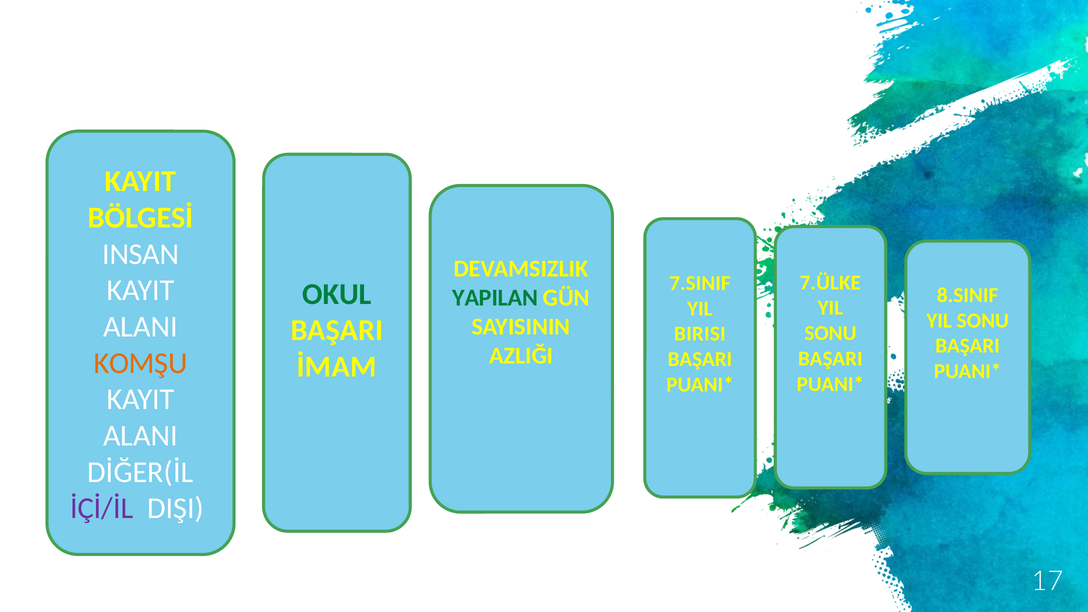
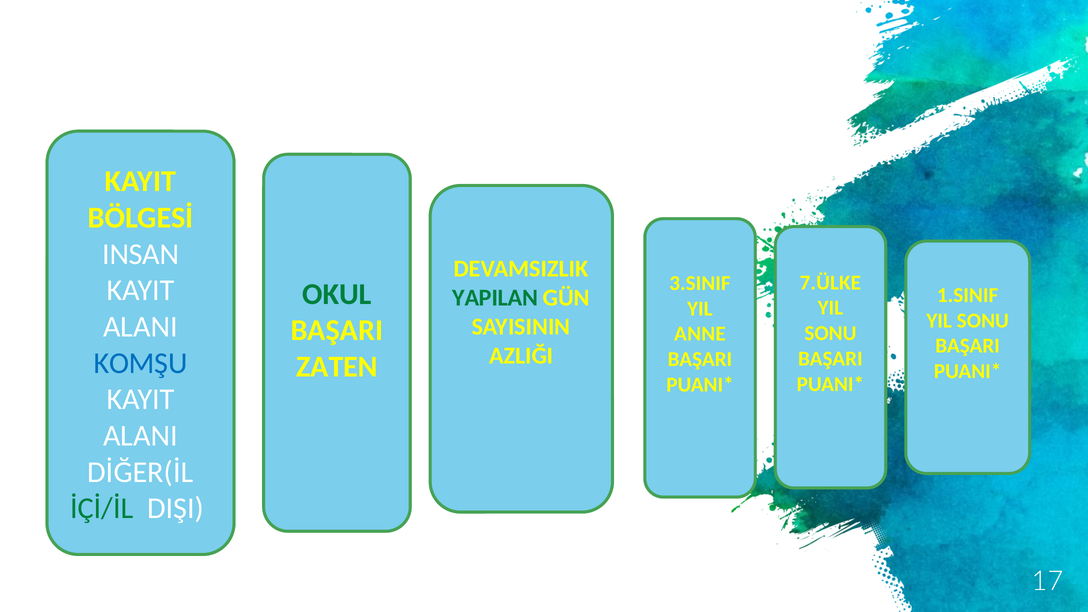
7.SINIF: 7.SINIF -> 3.SINIF (700, 283)
8.SINIF: 8.SINIF -> 1.SINIF (968, 295)
BIRISI: BIRISI -> ANNE (700, 334)
KOMŞU colour: orange -> blue (141, 363)
İMAM: İMAM -> ZATEN (337, 367)
İÇİ/İL colour: purple -> green (102, 508)
